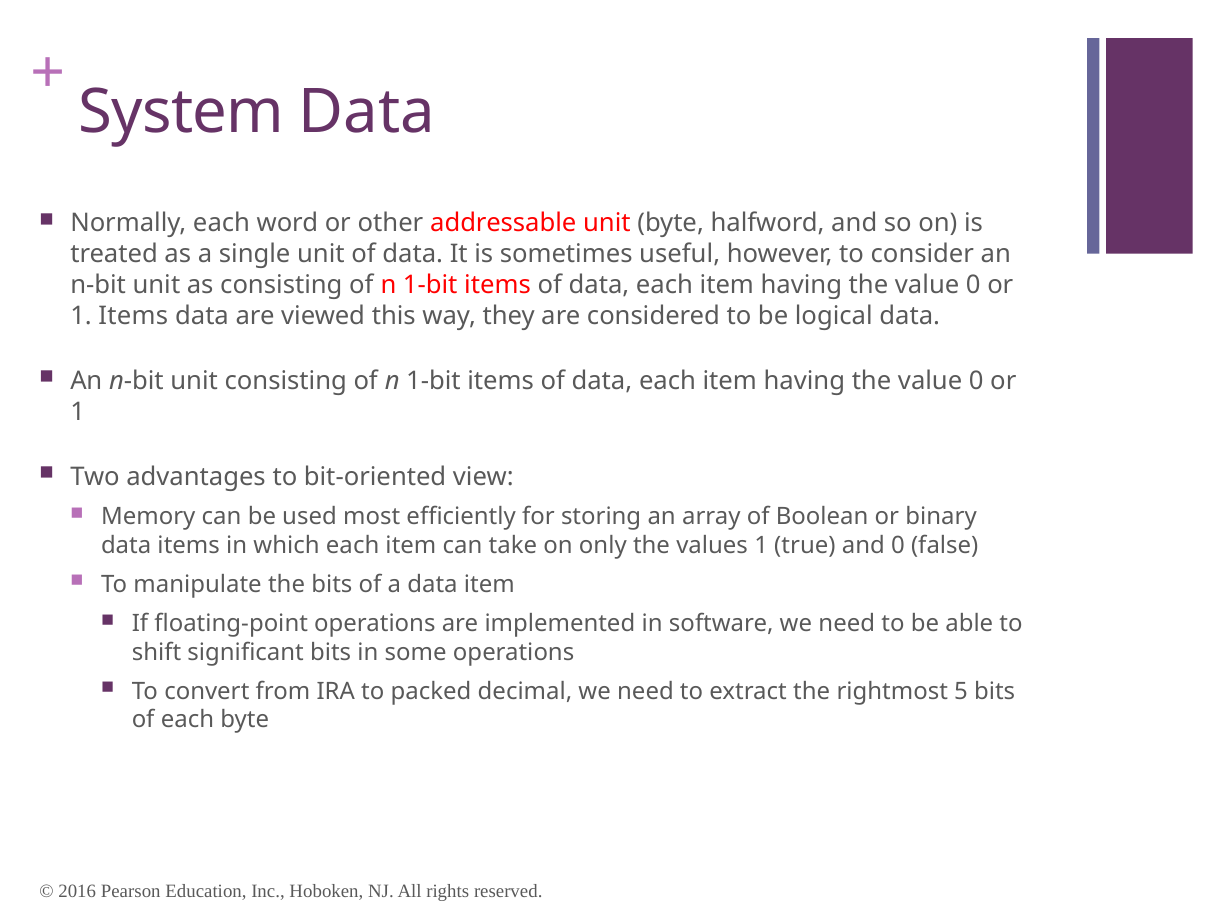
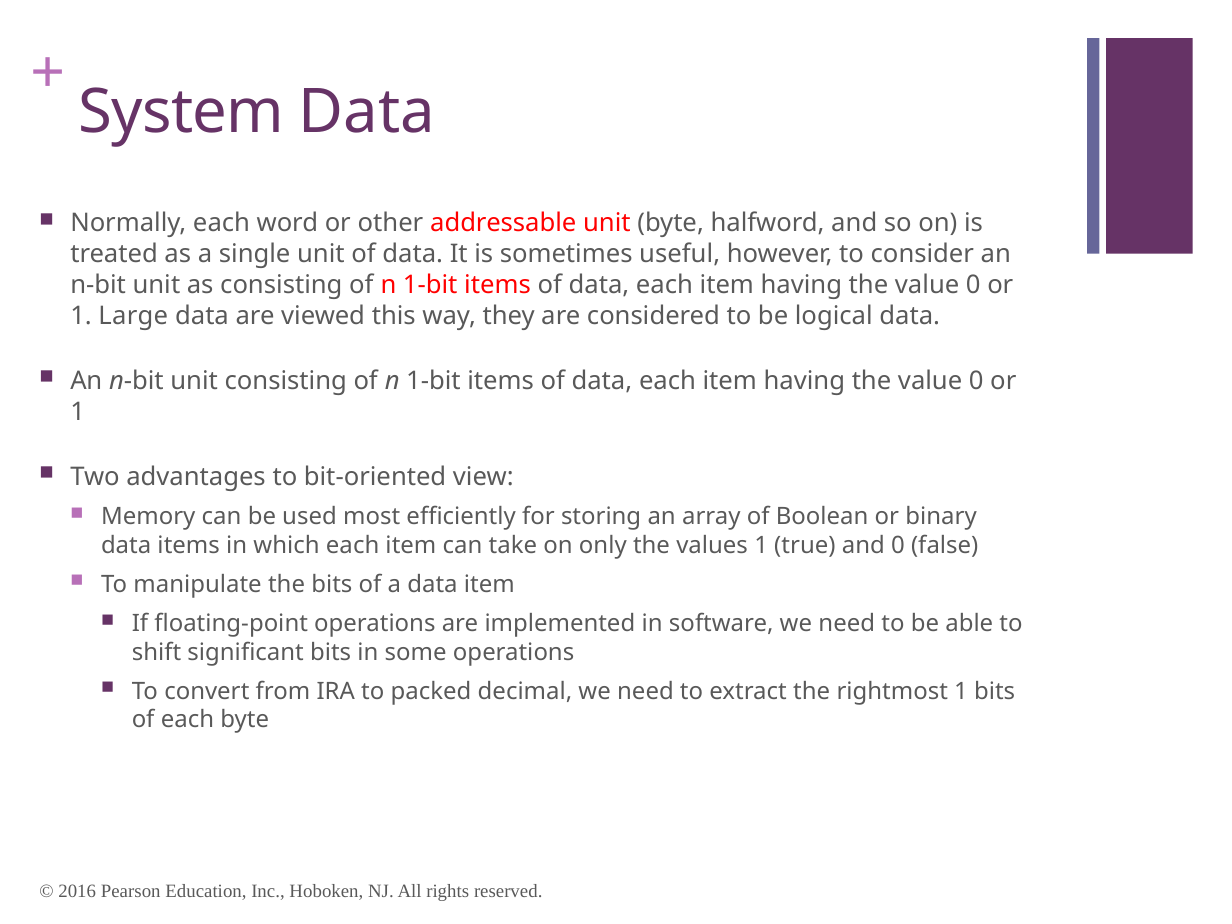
1 Items: Items -> Large (133, 316)
rightmost 5: 5 -> 1 (961, 691)
